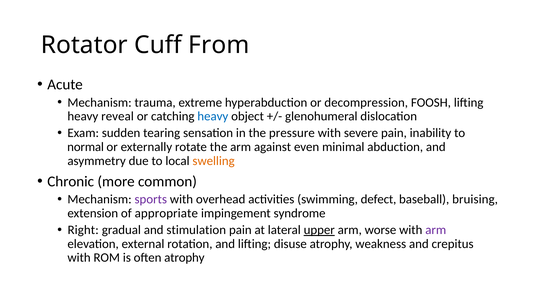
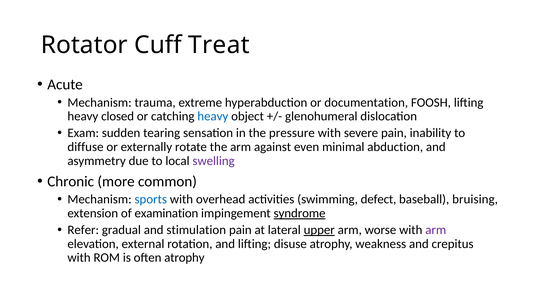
From: From -> Treat (219, 45)
decompression: decompression -> documentation (366, 102)
reveal: reveal -> closed (118, 116)
normal: normal -> diffuse (85, 147)
swelling colour: orange -> purple (214, 161)
sports colour: purple -> blue (151, 199)
appropriate: appropriate -> examination (166, 213)
syndrome underline: none -> present (300, 213)
Right: Right -> Refer (83, 230)
